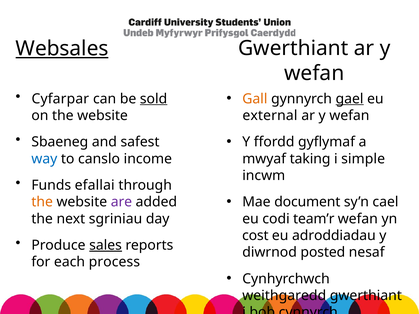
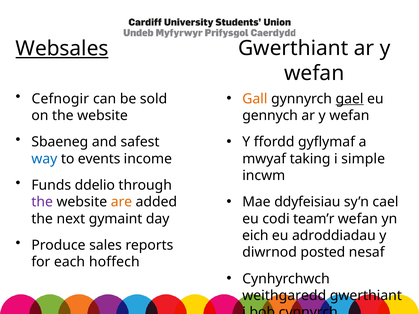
Cyfarpar: Cyfarpar -> Cefnogir (60, 99)
sold underline: present -> none (154, 99)
external: external -> gennych (270, 116)
canslo: canslo -> events (99, 159)
efallai: efallai -> ddelio (95, 185)
document: document -> ddyfeisiau (307, 202)
the colour: orange -> purple (42, 202)
are colour: purple -> orange (121, 202)
sgriniau: sgriniau -> gymaint (116, 219)
cost: cost -> eich (255, 236)
sales underline: present -> none (106, 245)
process: process -> hoffech (114, 262)
